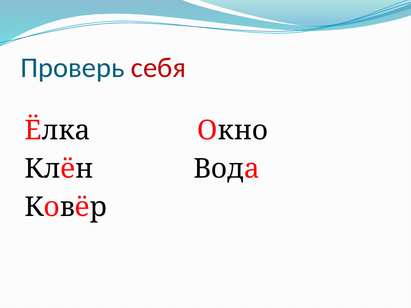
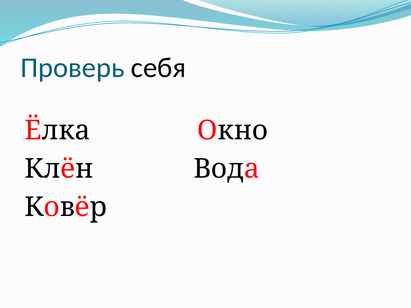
себя colour: red -> black (158, 68)
